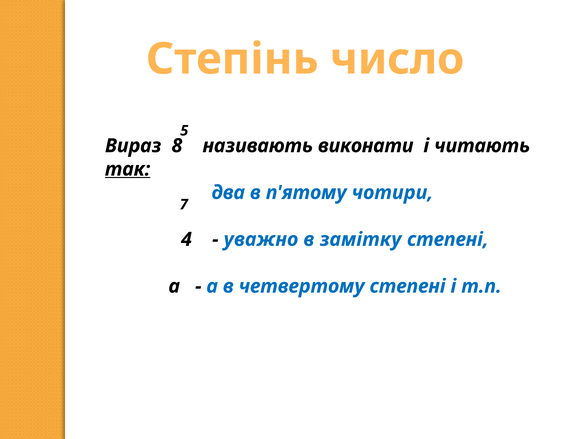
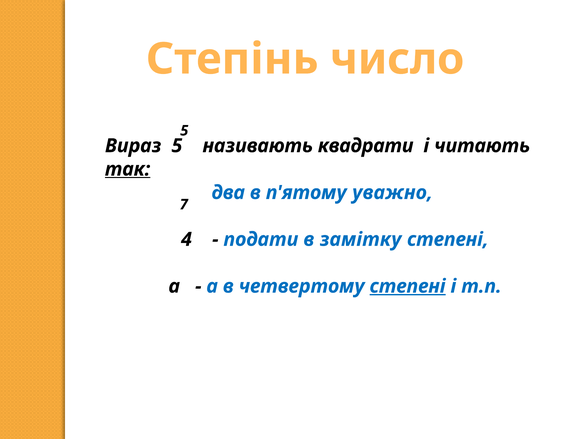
Вираз 8: 8 -> 5 (177, 146)
виконати: виконати -> квадрати (366, 146)
чотири: чотири -> уважно (392, 193)
уважно: уважно -> подати (261, 240)
степені underline: none -> present (408, 287)
